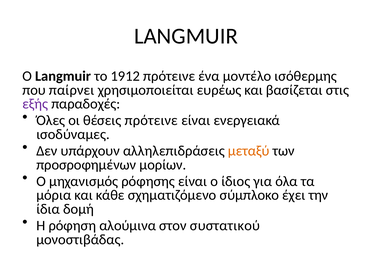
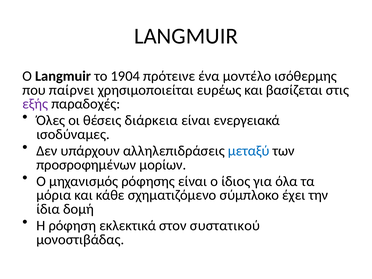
1912: 1912 -> 1904 (125, 76)
θέσεις πρότεινε: πρότεινε -> διάρκεια (151, 120)
μεταξύ colour: orange -> blue (249, 151)
αλούμινα: αλούμινα -> εκλεκτικά (128, 226)
